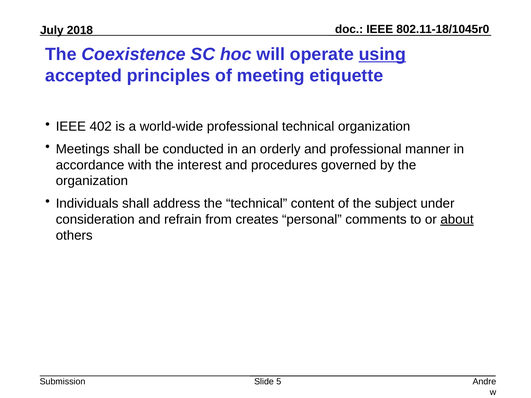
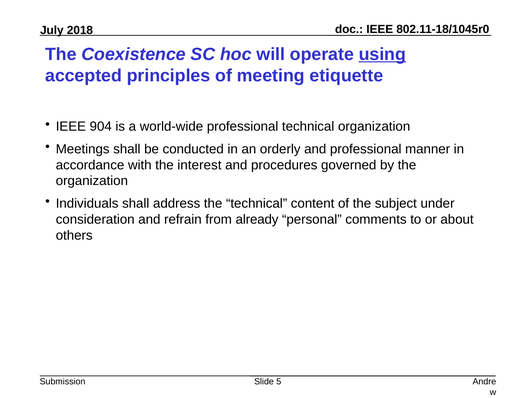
402: 402 -> 904 (101, 127)
creates: creates -> already (257, 220)
about underline: present -> none (457, 220)
